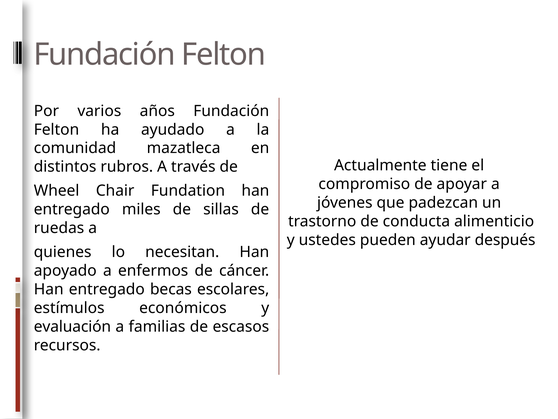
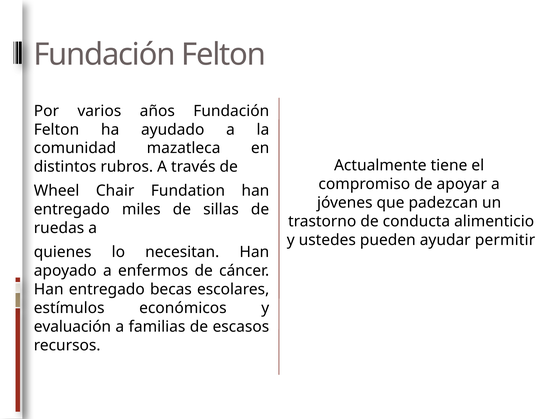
después: después -> permitir (505, 240)
